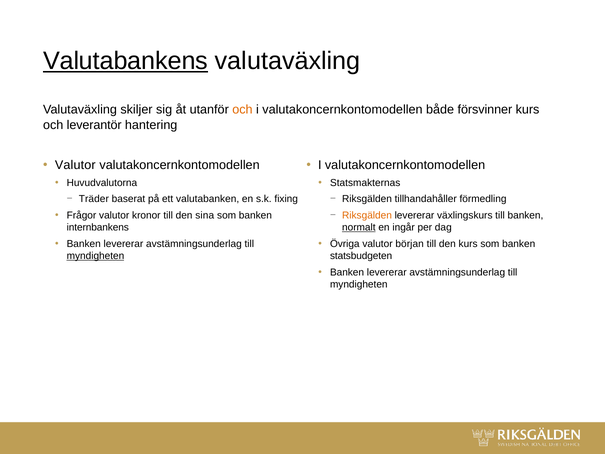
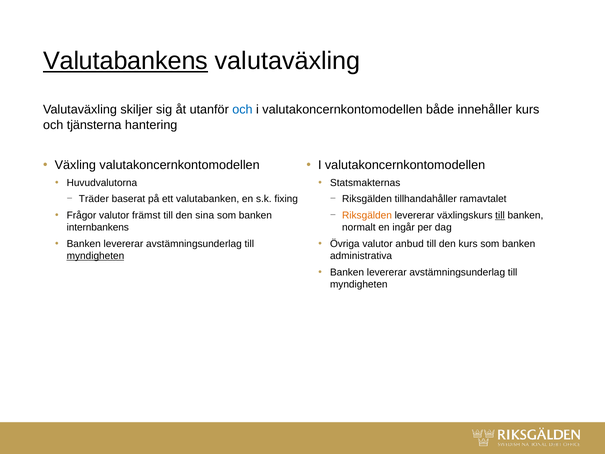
och colour: orange -> blue (242, 110)
försvinner: försvinner -> innehåller (485, 110)
leverantör: leverantör -> tjänsterna (94, 125)
Valutor: Valutor -> Växling (75, 165)
förmedling: förmedling -> ramavtalet (483, 199)
kronor: kronor -> främst (146, 215)
till underline: none -> present (500, 215)
normalt underline: present -> none (359, 227)
början: början -> anbud (410, 244)
statsbudgeten: statsbudgeten -> administrativa (361, 256)
